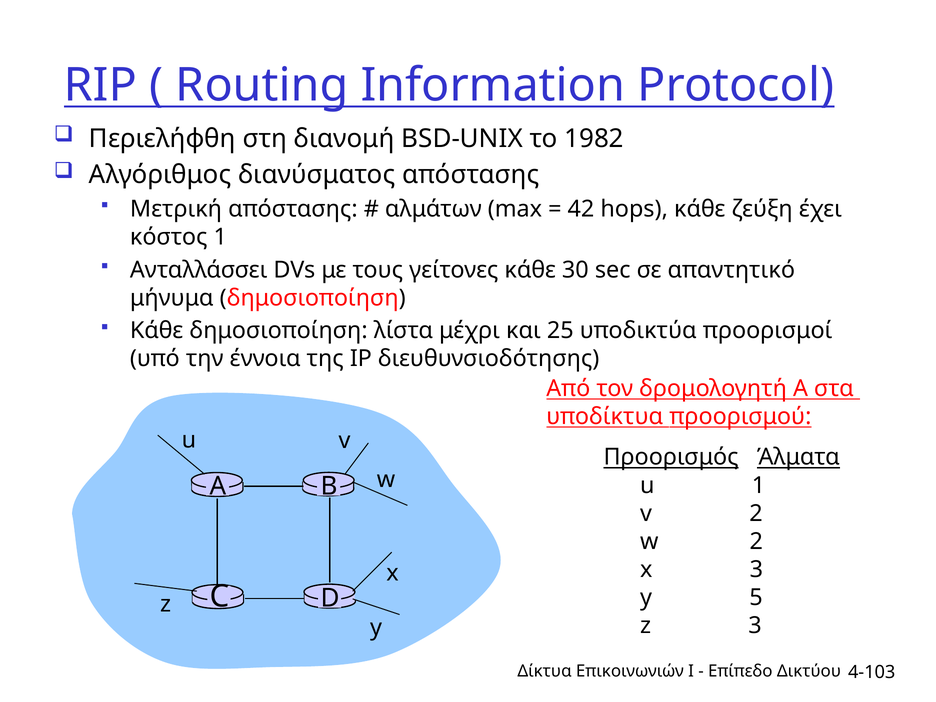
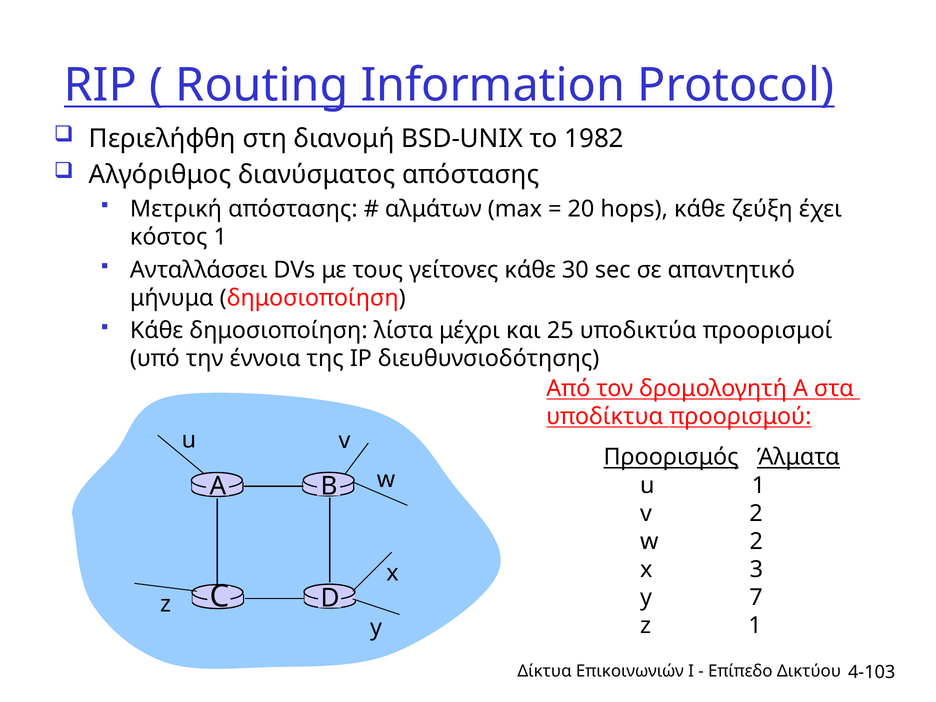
42: 42 -> 20 (581, 209)
5: 5 -> 7 (756, 598)
z 3: 3 -> 1 (755, 626)
